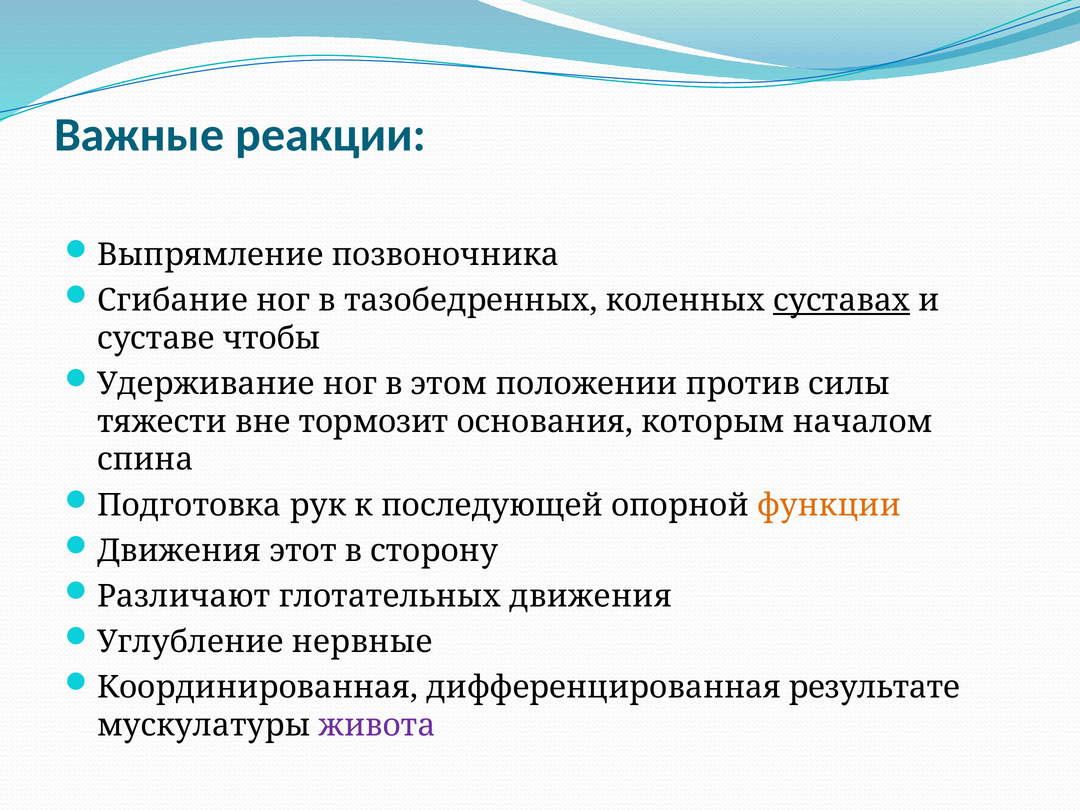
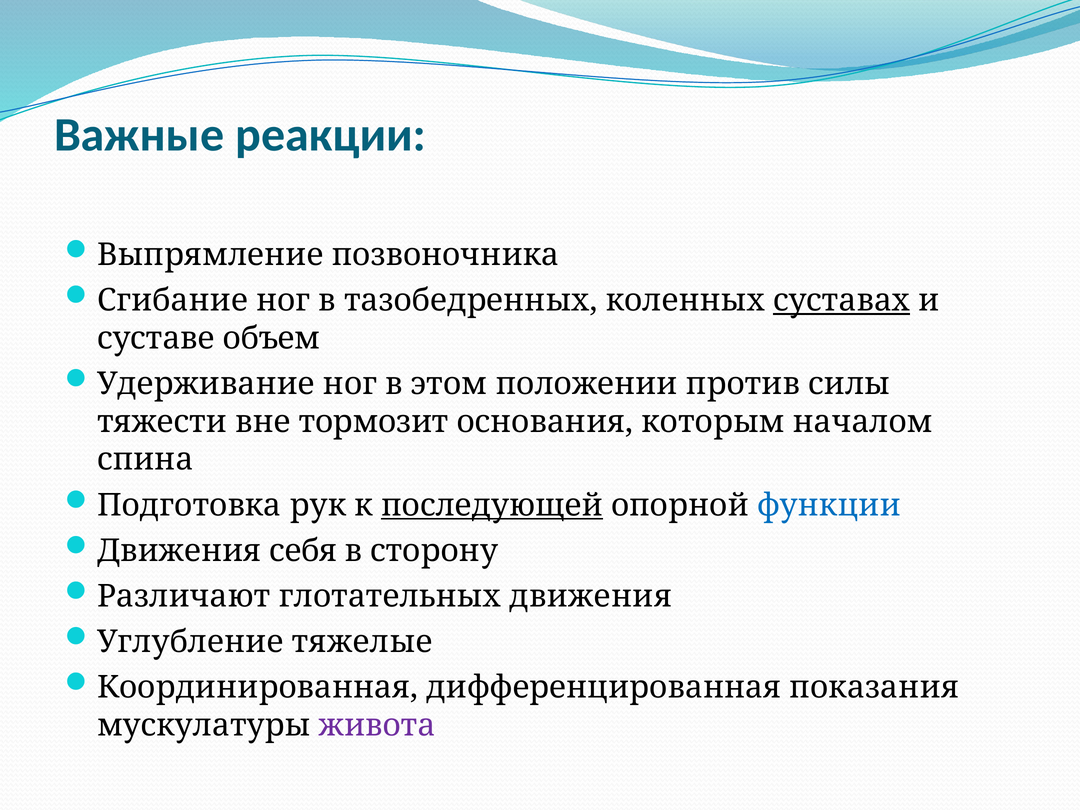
чтобы: чтобы -> объем (272, 338)
последующей underline: none -> present (492, 505)
функции colour: orange -> blue (829, 505)
этот: этот -> себя (303, 551)
нервные: нервные -> тяжелые (362, 642)
результате: результате -> показания (874, 687)
